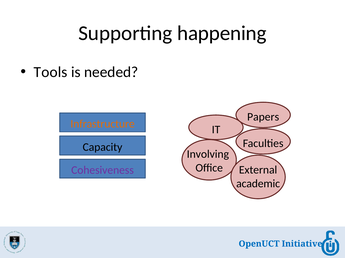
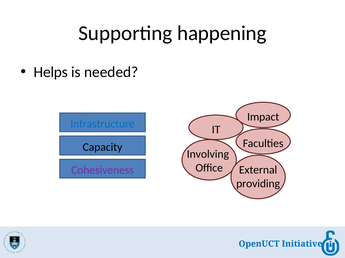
Tools: Tools -> Helps (51, 72)
Papers: Papers -> Impact (263, 117)
Infrastructure colour: orange -> blue (103, 124)
academic: academic -> providing (258, 184)
